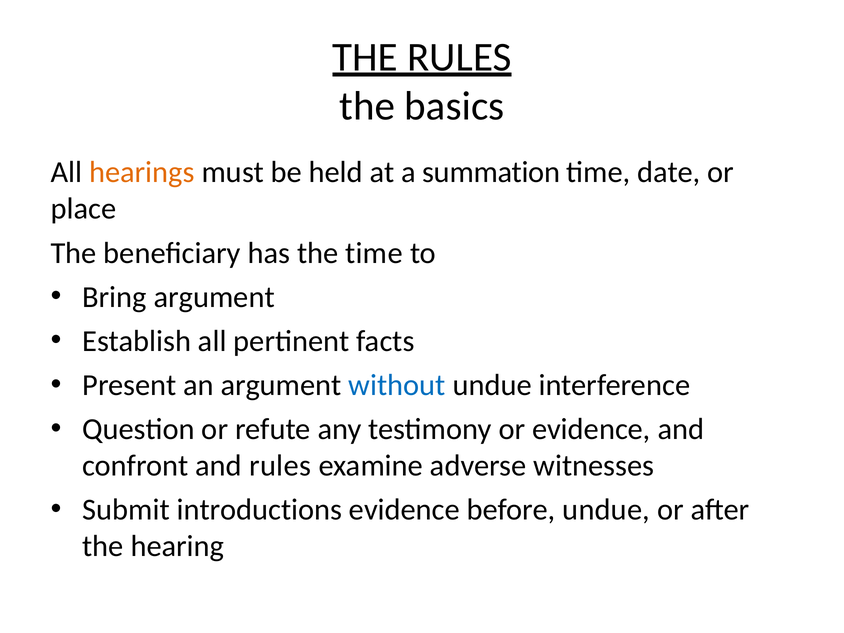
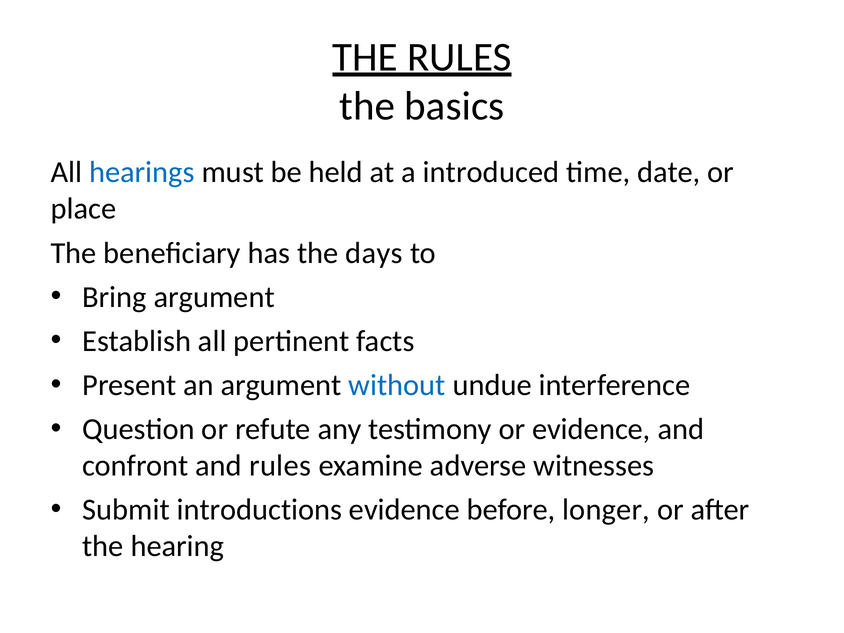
hearings colour: orange -> blue (142, 172)
summation: summation -> introduced (491, 172)
the time: time -> days (374, 253)
before undue: undue -> longer (606, 510)
